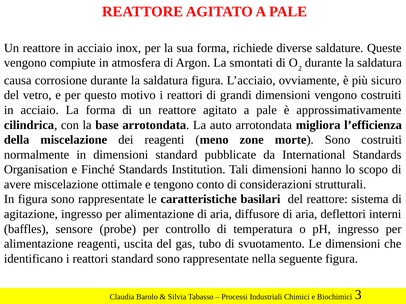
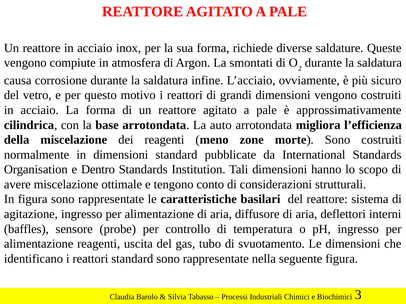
saldatura figura: figura -> infine (207, 80)
Finché: Finché -> Dentro (98, 170)
